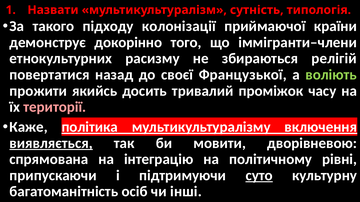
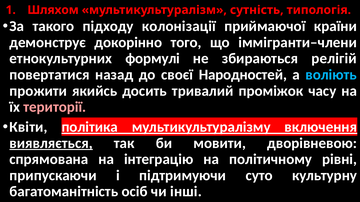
Назвати: Назвати -> Шляхом (53, 10)
расизму: расизму -> формулі (153, 59)
Французької: Французької -> Народностей (243, 75)
воліють colour: light green -> light blue (331, 75)
Каже: Каже -> Квіти (28, 127)
суто underline: present -> none (259, 176)
